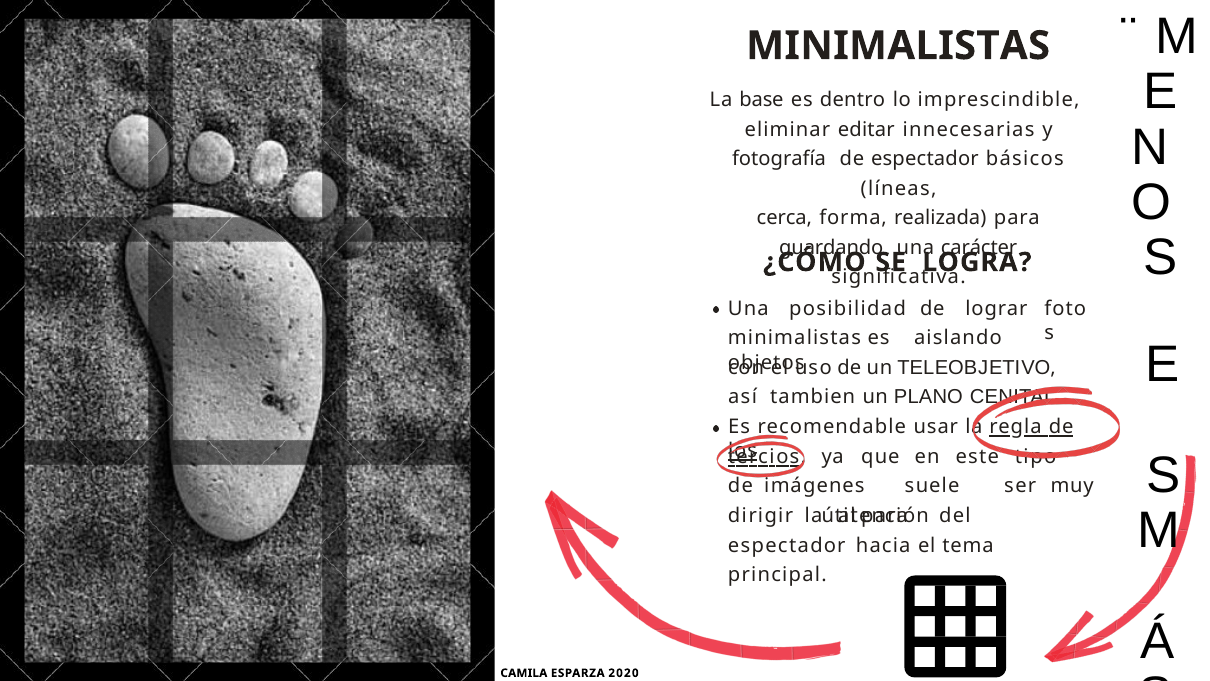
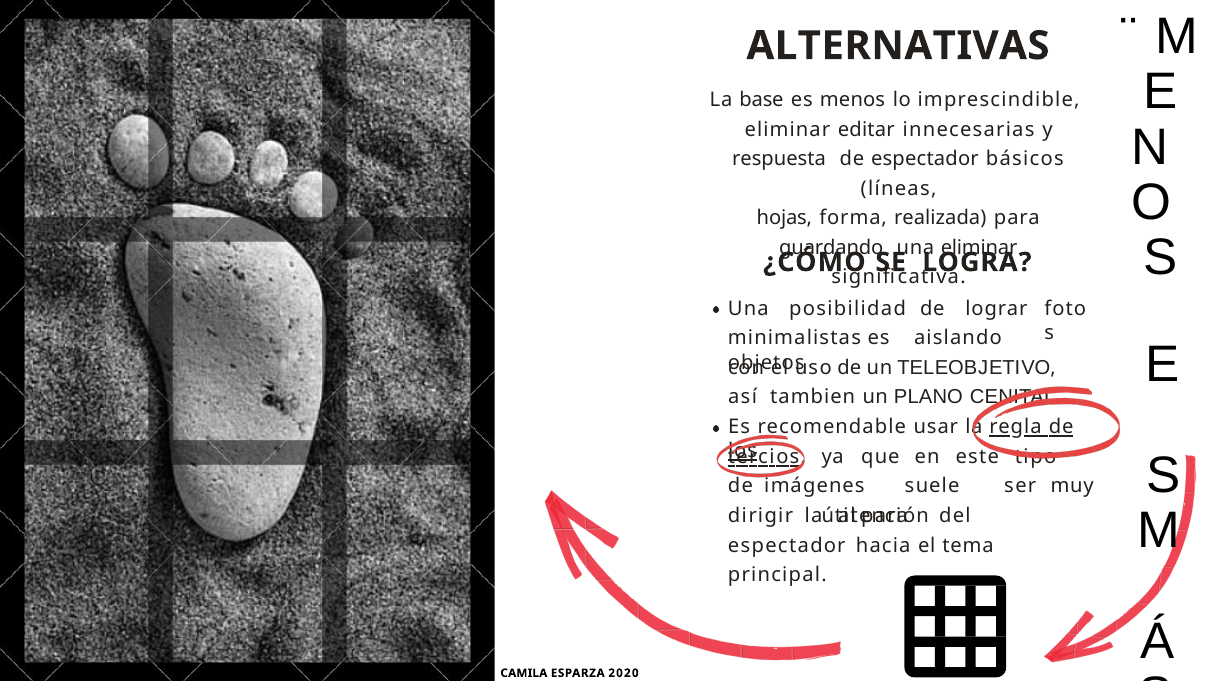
MINIMALISTAS: MINIMALISTAS -> ALTERNATIVAS (898, 46)
dentro: dentro -> menos (853, 100)
fotografía: fotografía -> respuesta (779, 159)
cerca: cerca -> hojas (784, 218)
una carácter: carácter -> eliminar (979, 248)
